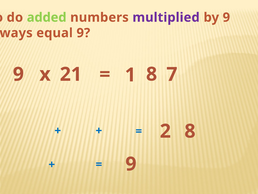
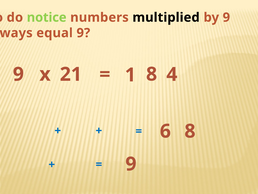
added: added -> notice (47, 17)
multiplied colour: purple -> black (166, 17)
7: 7 -> 4 (172, 74)
2: 2 -> 6 (165, 131)
